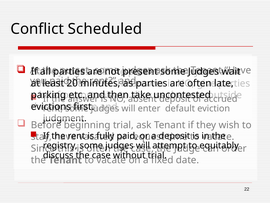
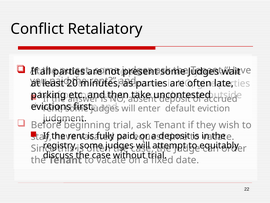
Scheduled: Scheduled -> Retaliatory (105, 29)
